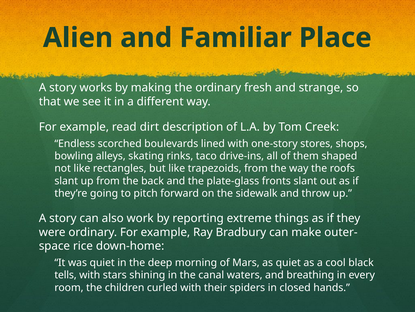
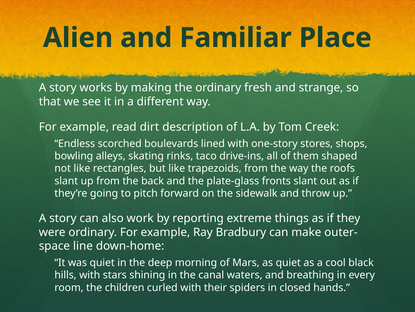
rice: rice -> line (83, 245)
tells: tells -> hills (65, 274)
